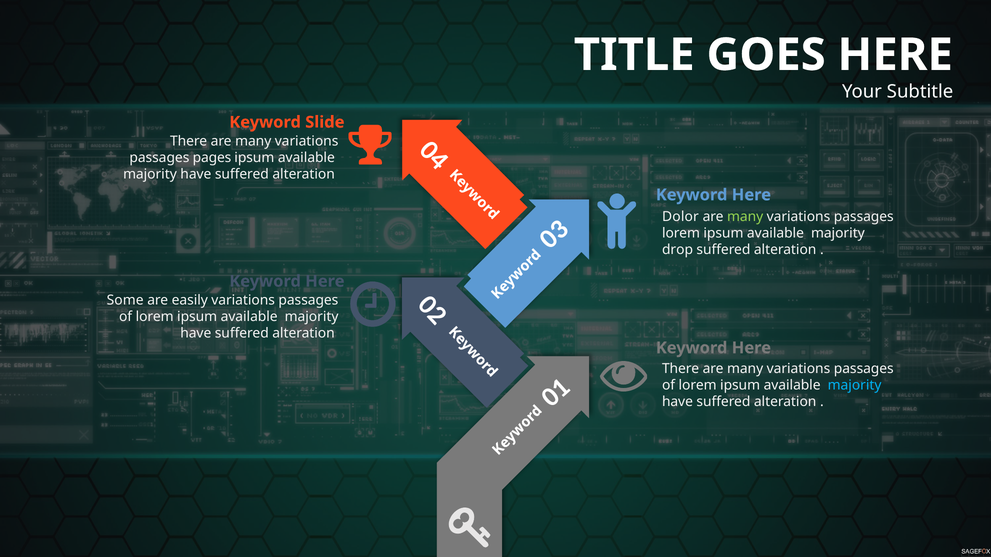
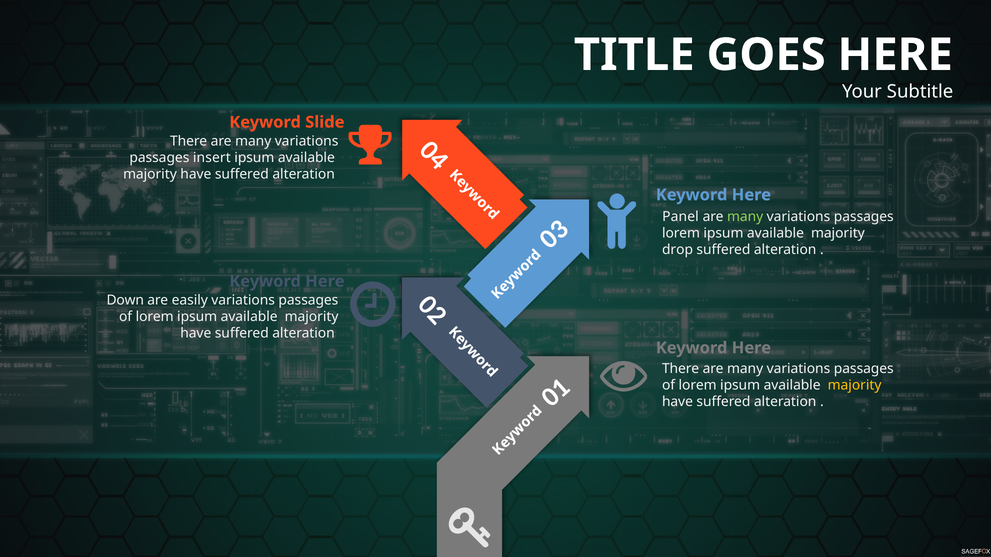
pages: pages -> insert (212, 158)
Dolor: Dolor -> Panel (680, 217)
Some: Some -> Down (125, 300)
majority colour: light blue -> yellow (855, 386)
